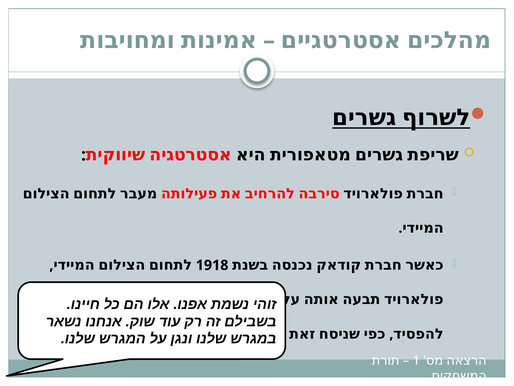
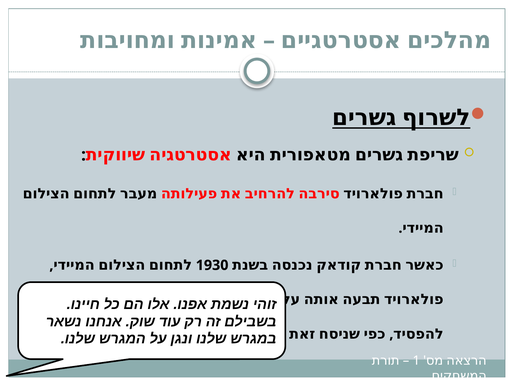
1918: 1918 -> 1930 (212, 265)
